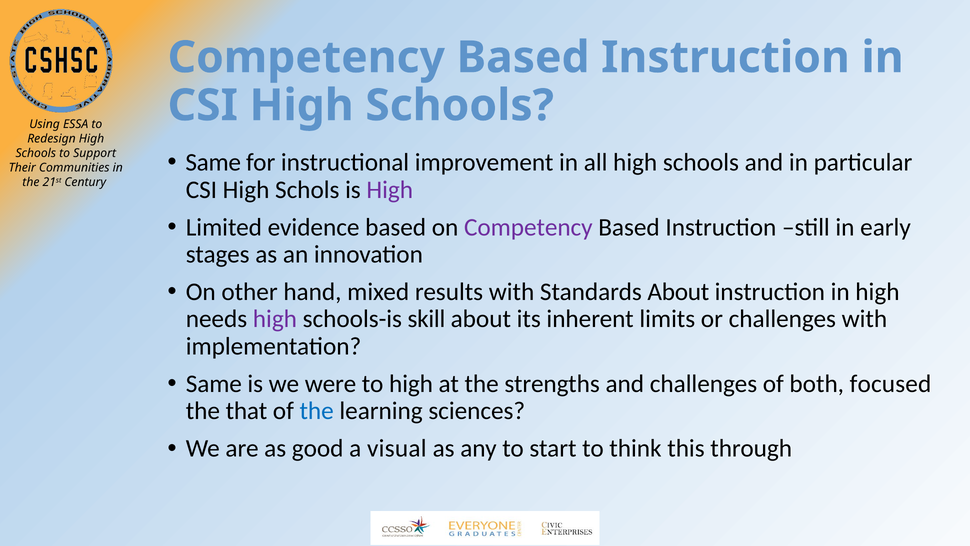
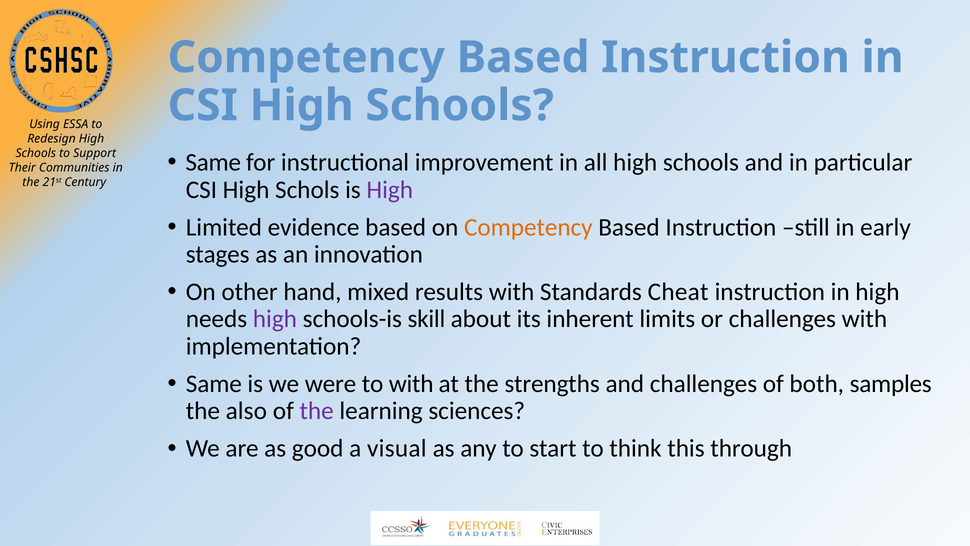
Competency colour: purple -> orange (528, 227)
Standards About: About -> Cheat (678, 292)
to high: high -> with (411, 384)
focused: focused -> samples (891, 384)
that: that -> also (246, 411)
the colour: blue -> purple (317, 411)
